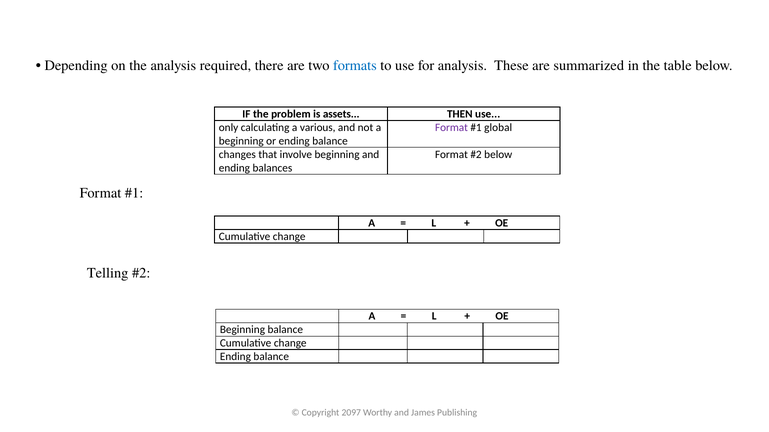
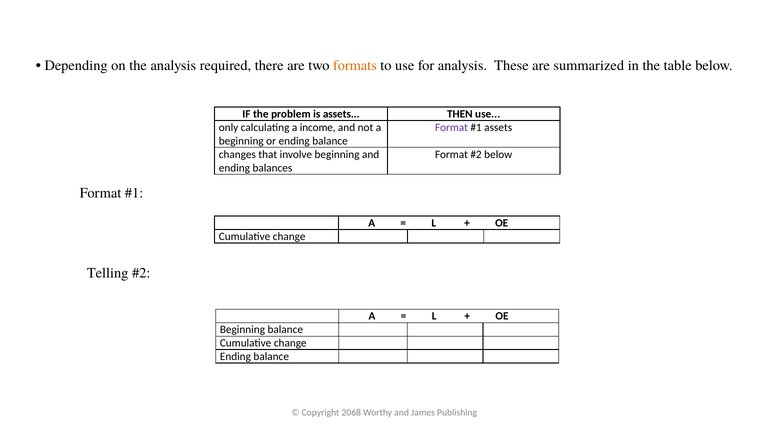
formats colour: blue -> orange (355, 66)
various: various -> income (318, 128)
global: global -> assets (498, 128)
2097: 2097 -> 2068 (351, 413)
